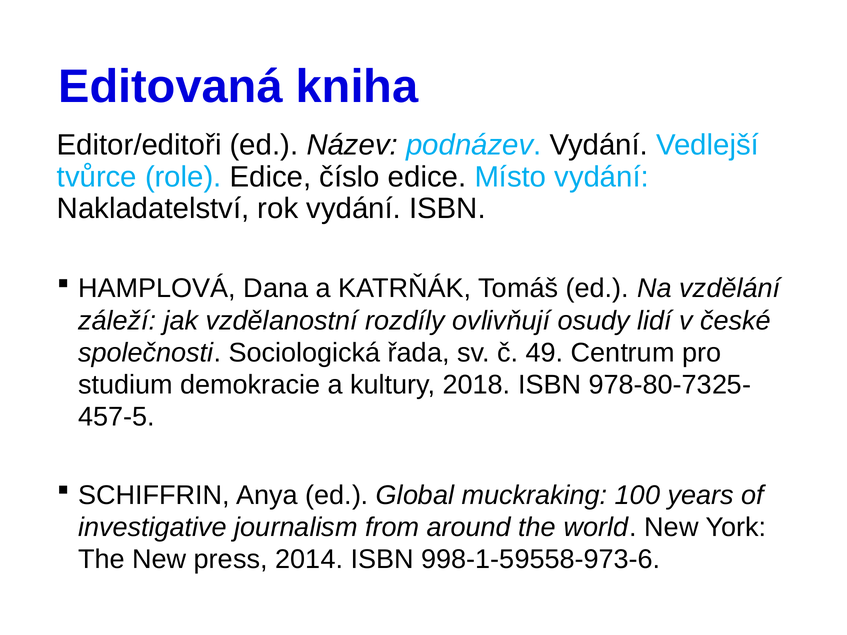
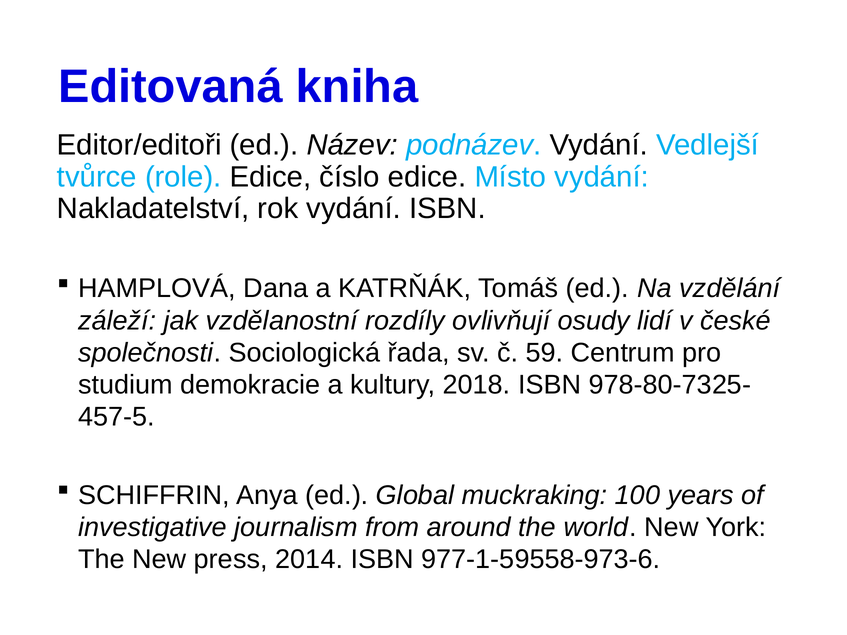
49: 49 -> 59 (545, 353)
998-1-59558-973-6: 998-1-59558-973-6 -> 977-1-59558-973-6 (541, 560)
